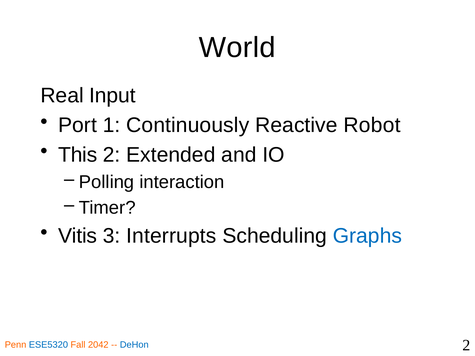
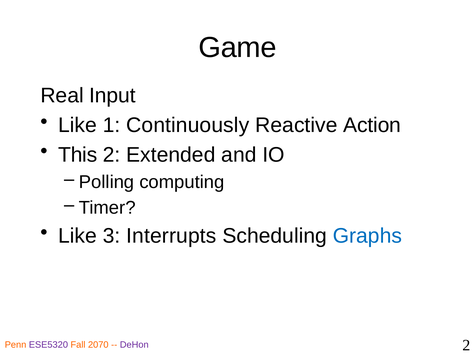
World: World -> Game (238, 48)
Port: Port -> Like (78, 125)
Robot: Robot -> Action (372, 125)
interaction: interaction -> computing (182, 182)
Vitis: Vitis -> Like (78, 236)
ESE5320 colour: blue -> purple (48, 345)
2042: 2042 -> 2070 (98, 345)
DeHon colour: blue -> purple (134, 345)
